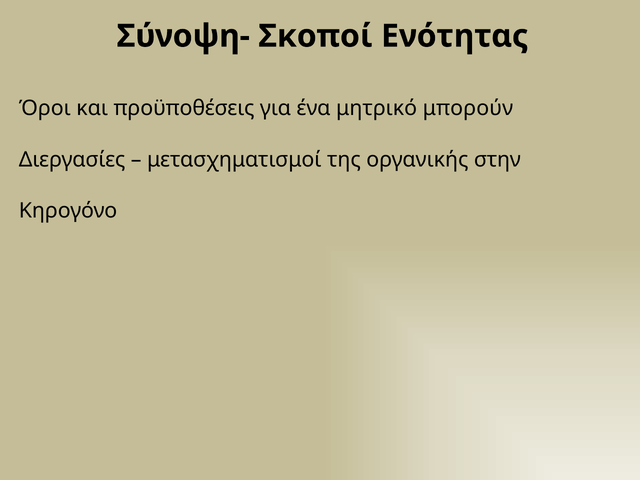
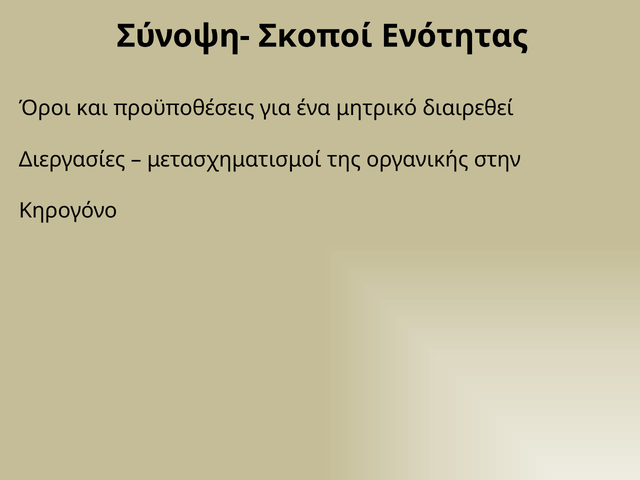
μπορούν: μπορούν -> διαιρεθεί (468, 108)
